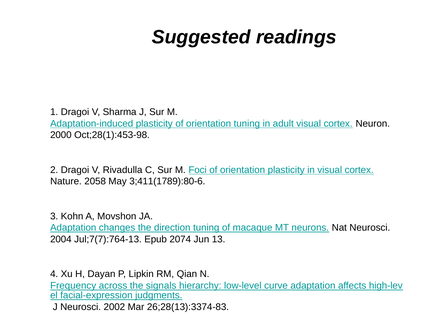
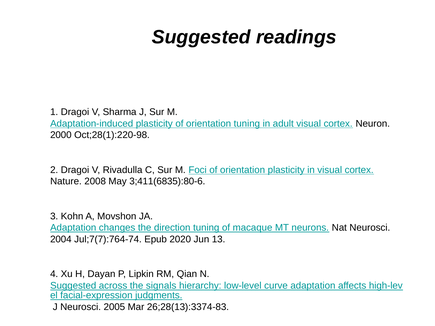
Oct;28(1):453-98: Oct;28(1):453-98 -> Oct;28(1):220-98 (112, 135)
2058: 2058 -> 2008 (95, 182)
3;411(1789):80-6: 3;411(1789):80-6 -> 3;411(6835):80-6 (167, 182)
Jul;7(7):764-13: Jul;7(7):764-13 -> Jul;7(7):764-74 (108, 240)
2074: 2074 -> 2020 (180, 240)
Frequency: Frequency -> Suggested (73, 286)
2002: 2002 -> 2005 (114, 307)
